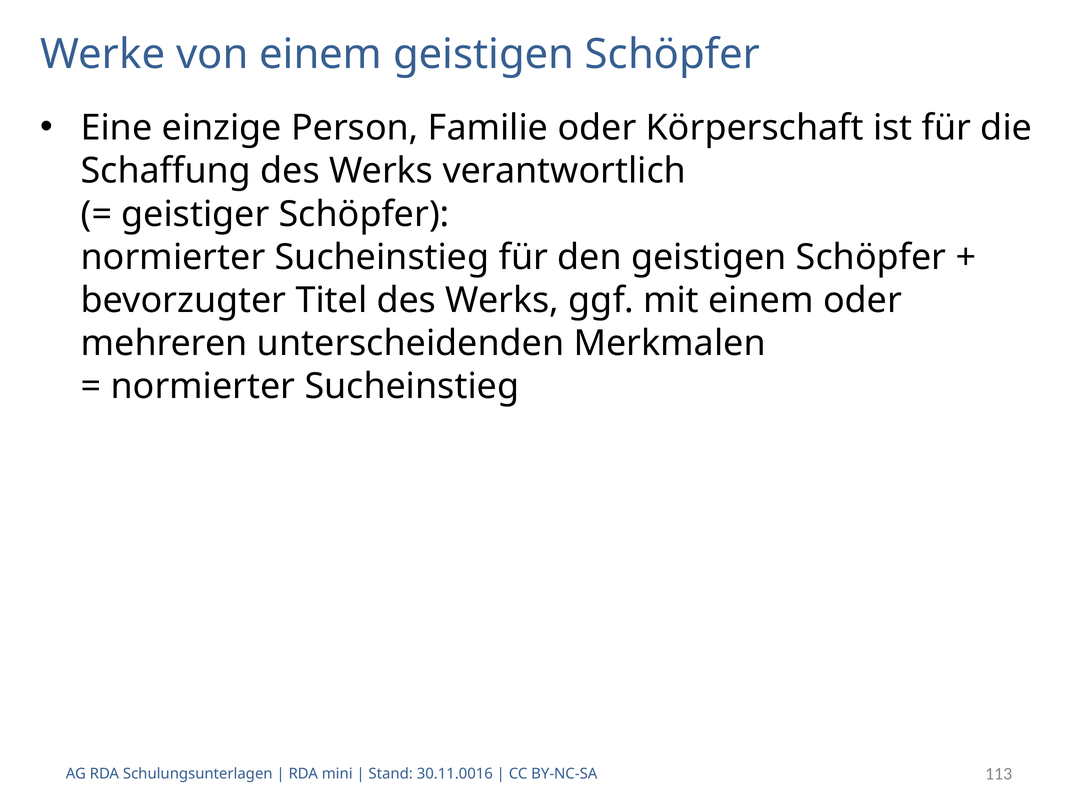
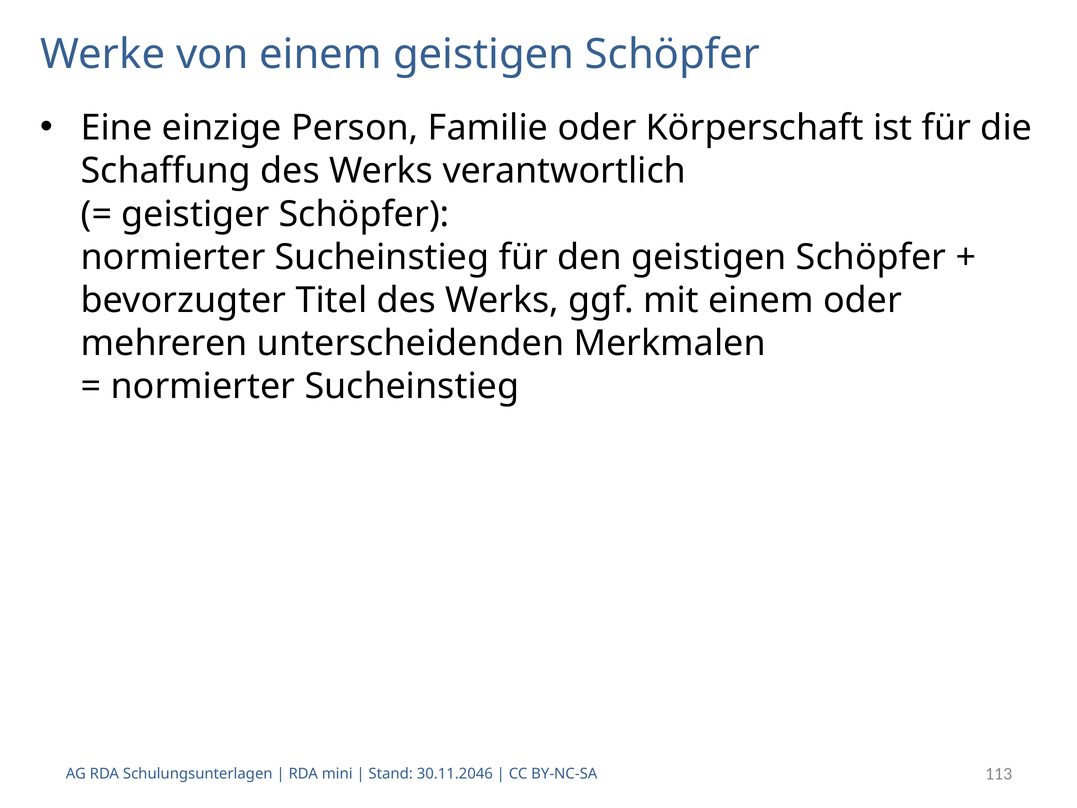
30.11.0016: 30.11.0016 -> 30.11.2046 (455, 774)
